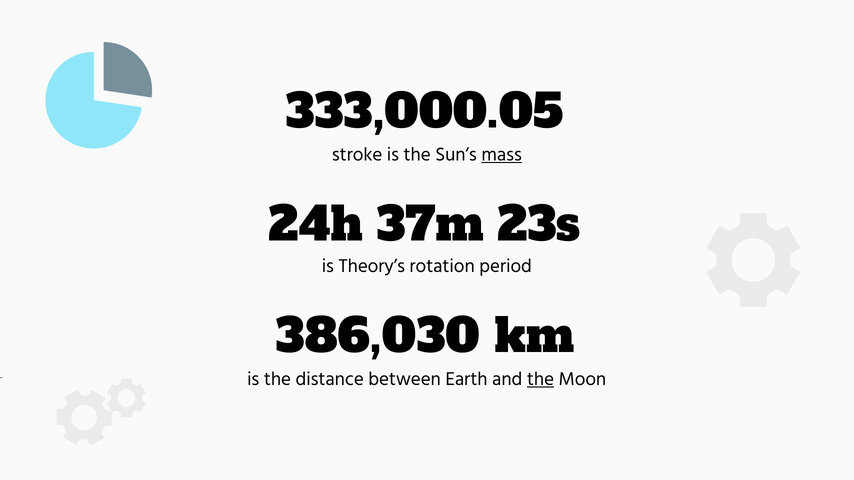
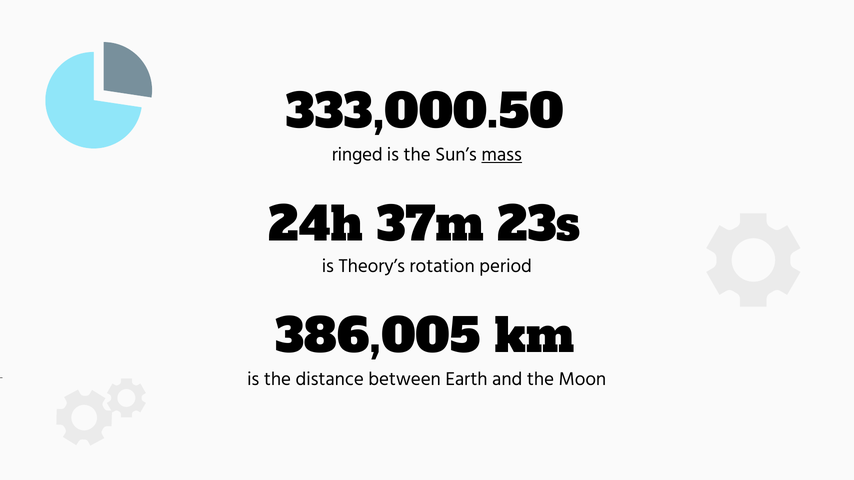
333,000.05: 333,000.05 -> 333,000.50 (425, 112)
stroke: stroke -> ringed (357, 154)
386,030: 386,030 -> 386,005 (378, 337)
the underline: present -> none (540, 379)
